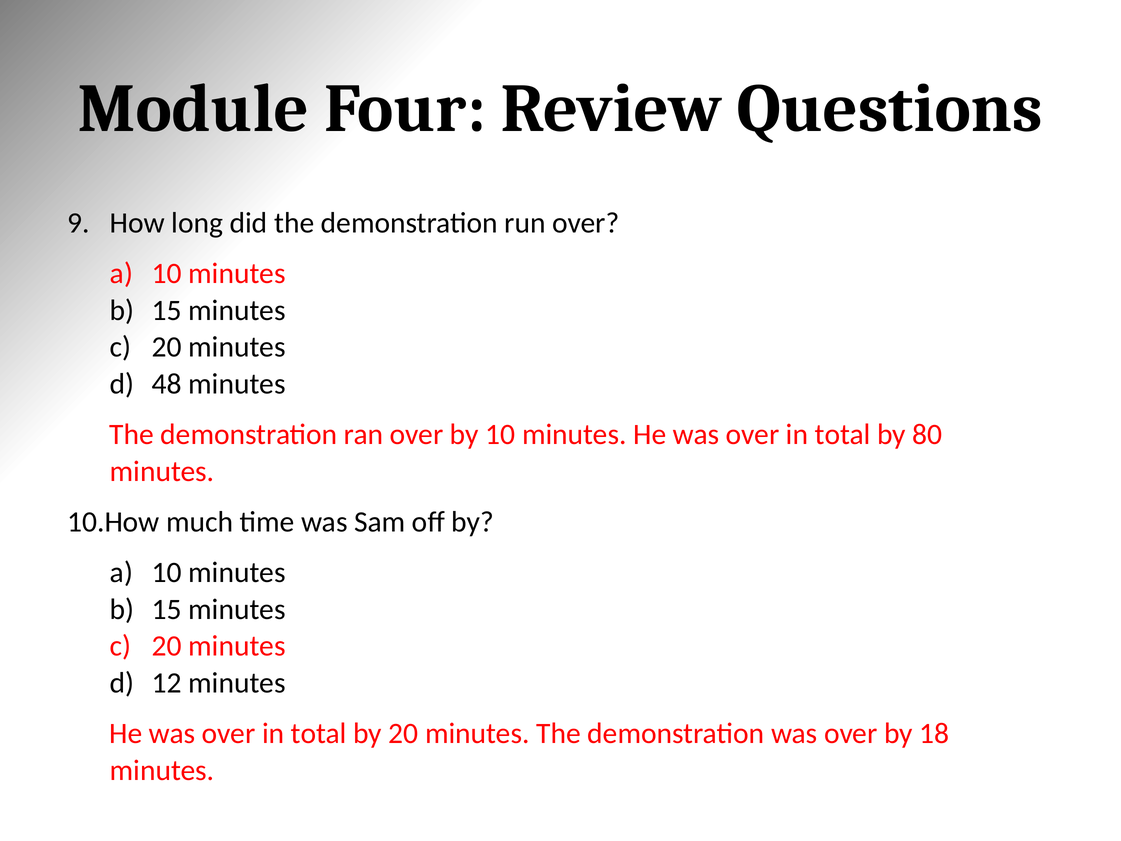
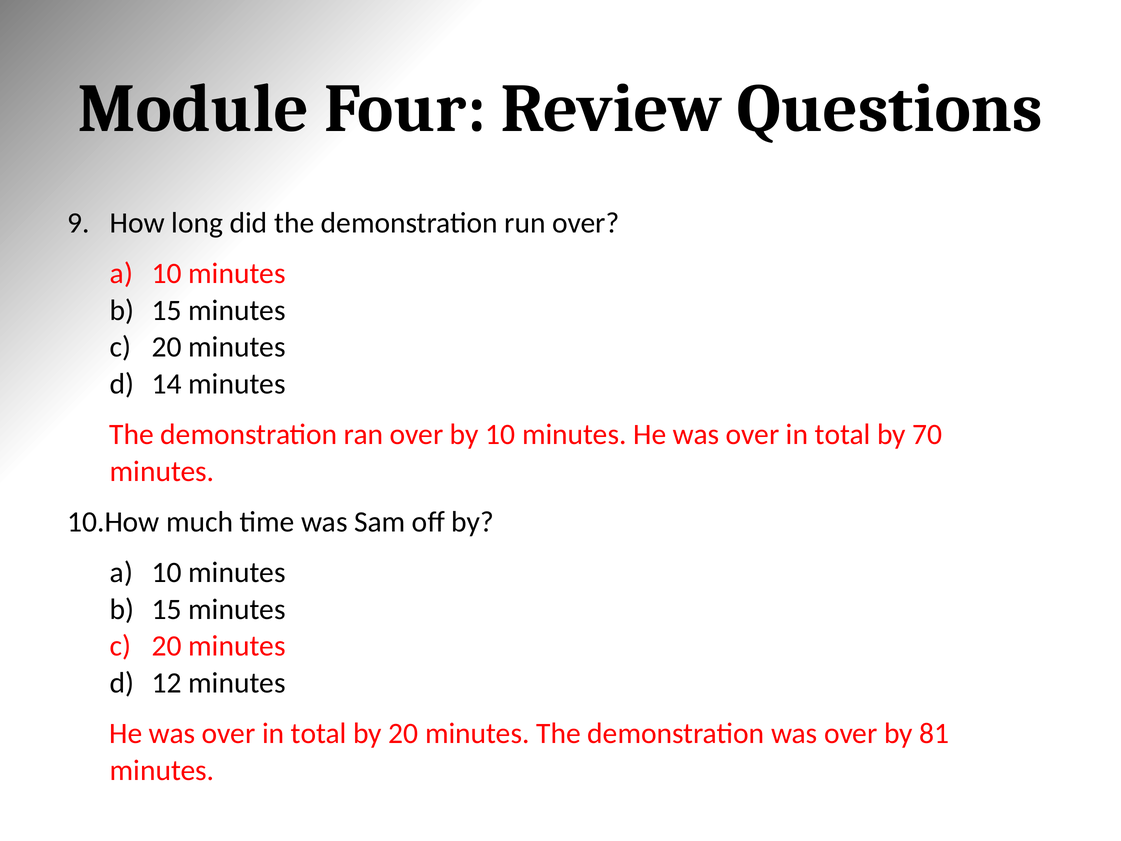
48: 48 -> 14 (167, 384)
80: 80 -> 70 (927, 434)
18: 18 -> 81 (934, 733)
